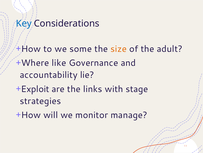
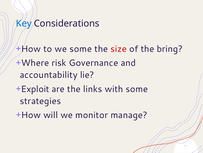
size colour: orange -> red (119, 49)
adult: adult -> bring (170, 49)
like: like -> risk (59, 63)
with stage: stage -> some (137, 89)
